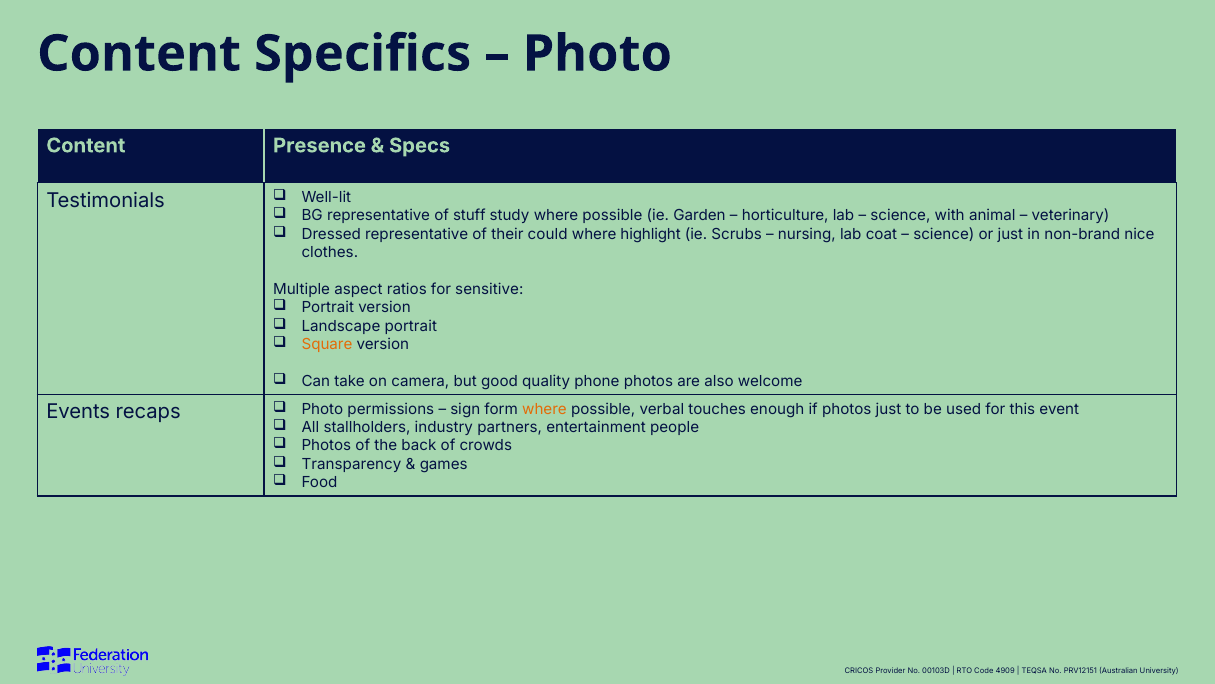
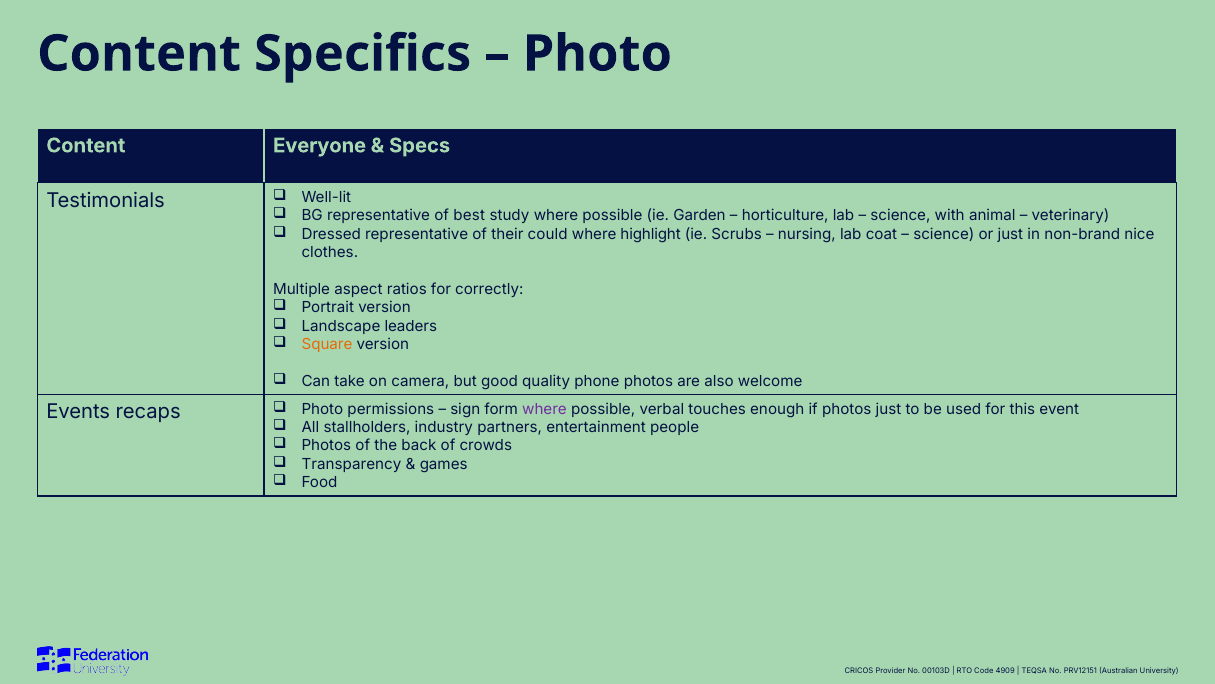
Presence: Presence -> Everyone (320, 146)
stuff: stuff -> best (469, 215)
sensitive: sensitive -> correctly (489, 289)
Landscape portrait: portrait -> leaders (411, 326)
where colour: orange -> purple (544, 409)
